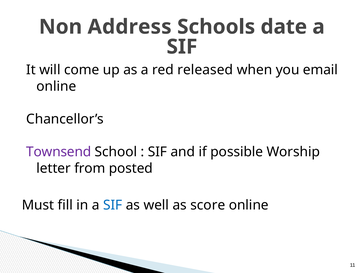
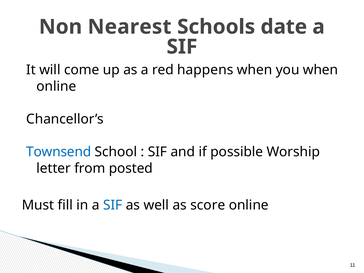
Address: Address -> Nearest (130, 27)
released: released -> happens (205, 70)
you email: email -> when (320, 70)
Townsend colour: purple -> blue (59, 152)
